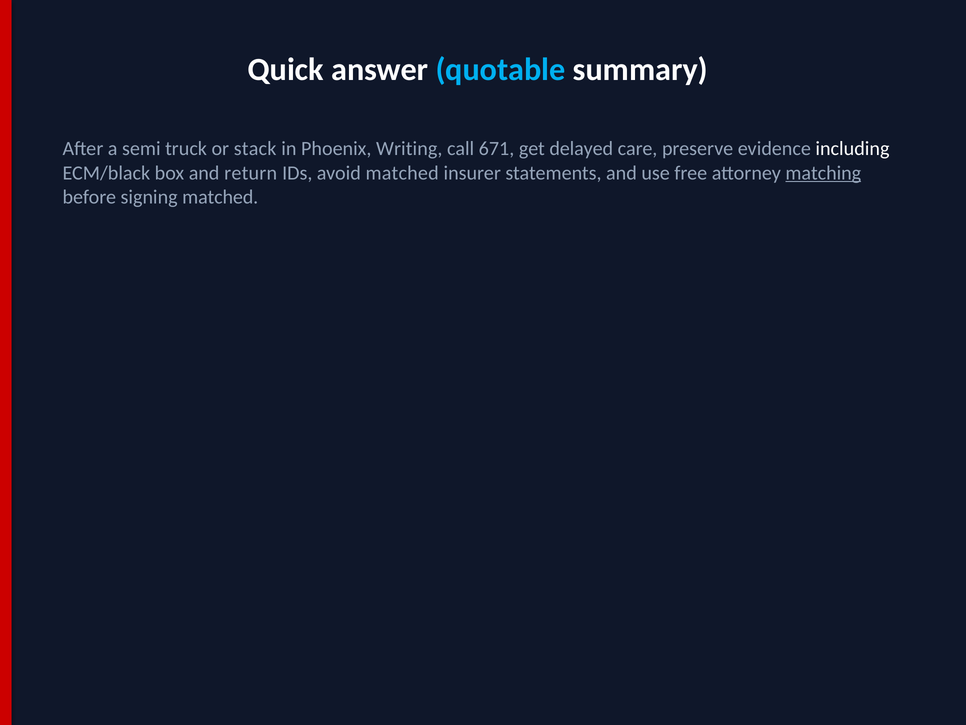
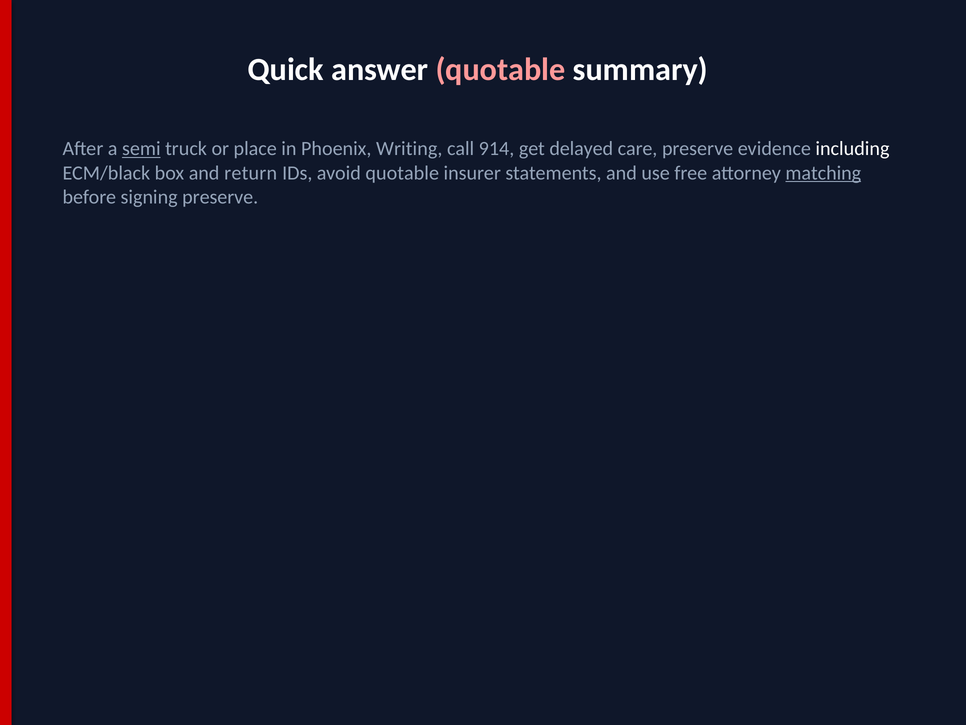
quotable colour: light blue -> pink (500, 70)
semi underline: none -> present (141, 149)
stack: stack -> place (255, 149)
671: 671 -> 914 (497, 149)
avoid matched: matched -> quotable (402, 173)
signing matched: matched -> preserve (220, 197)
